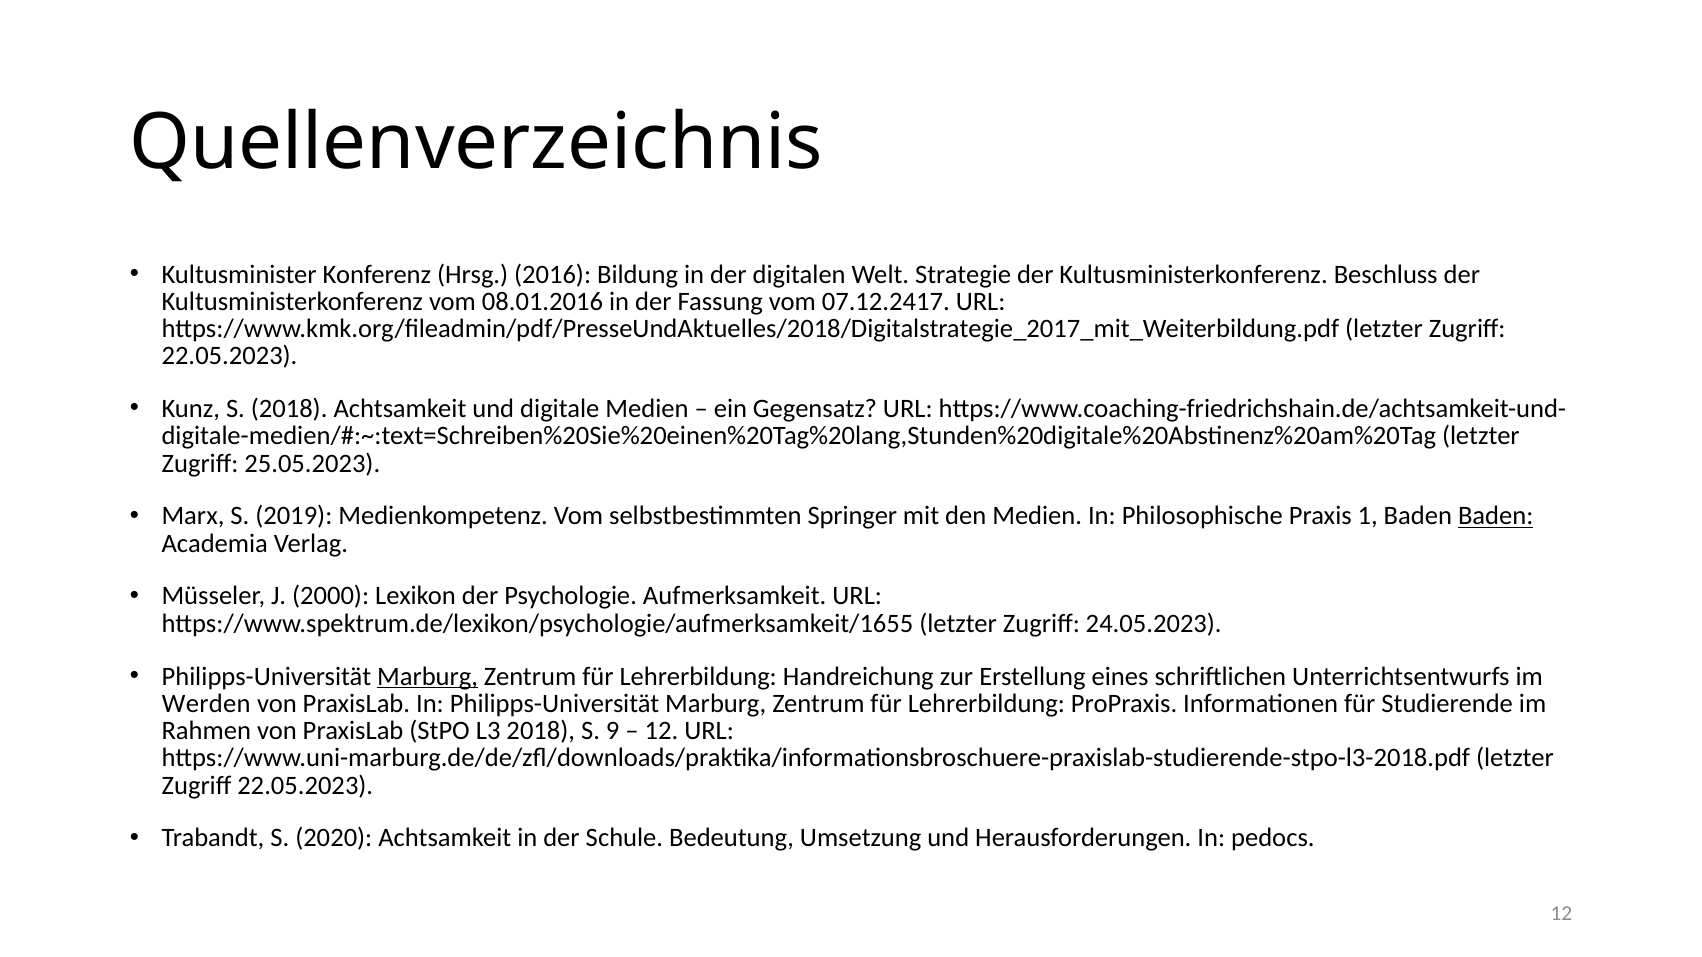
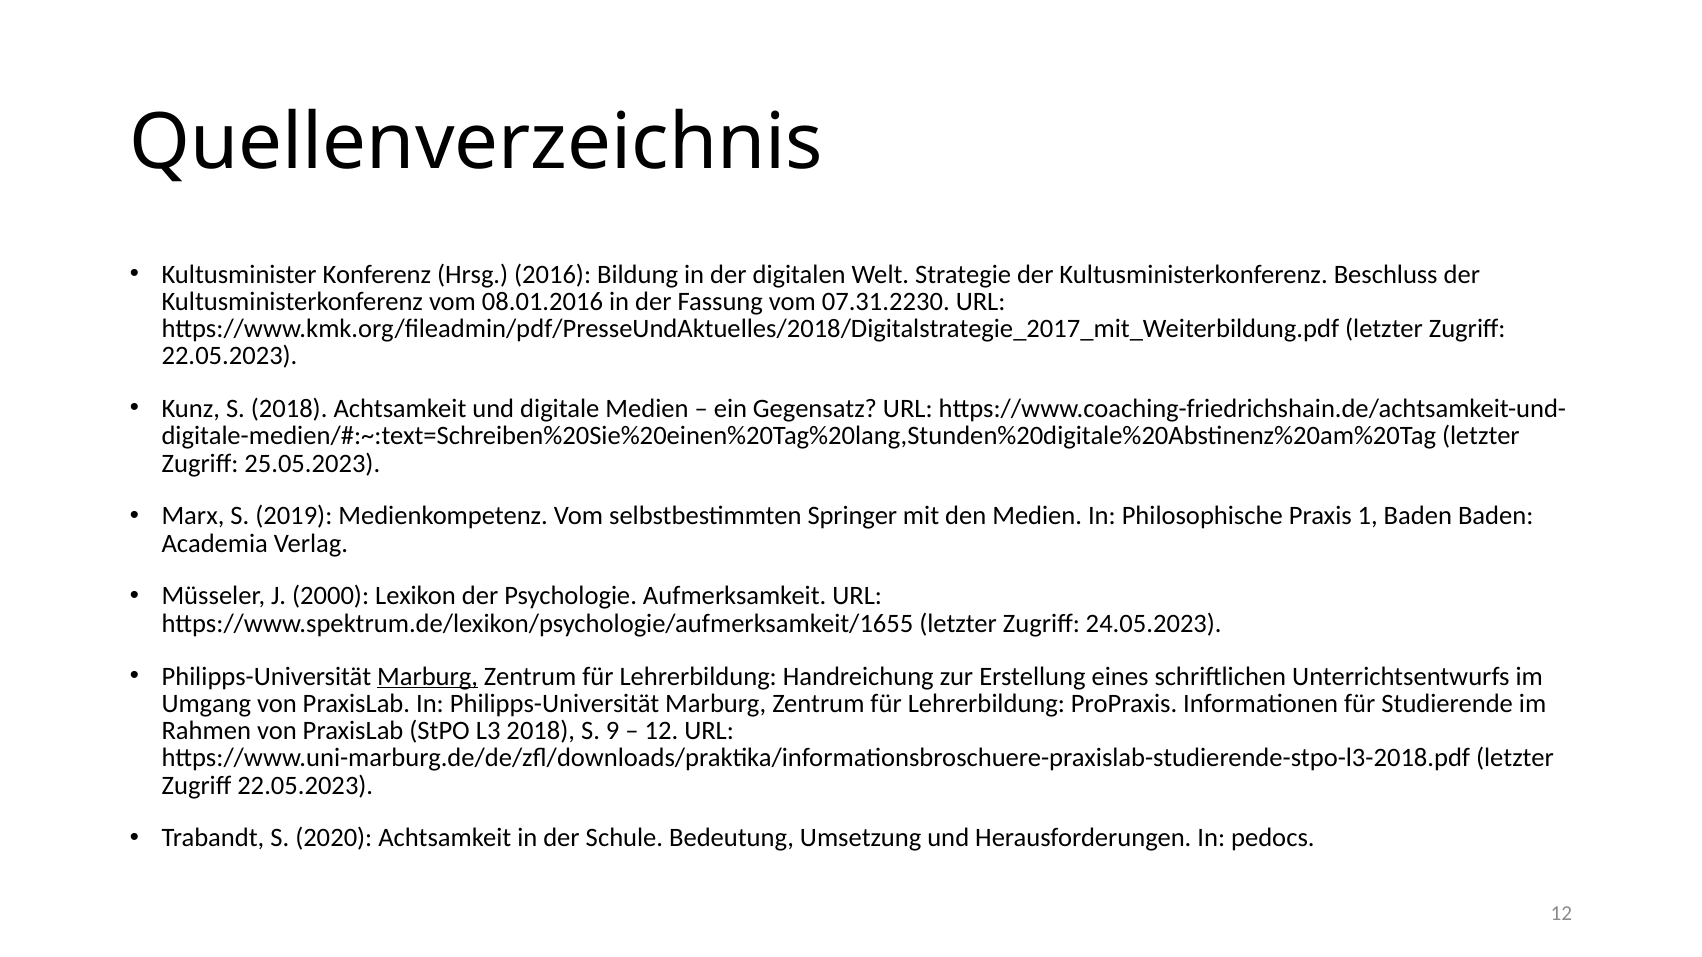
07.12.2417: 07.12.2417 -> 07.31.2230 (886, 302)
Baden underline: present -> none (1496, 516)
Werden: Werden -> Umgang (206, 704)
